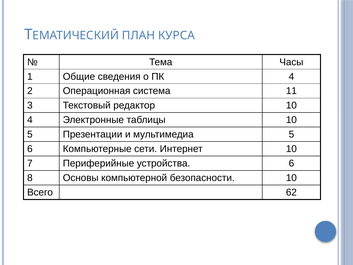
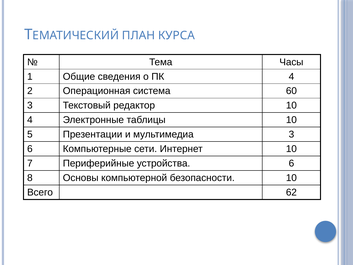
11: 11 -> 60 (291, 91)
мультимедиа 5: 5 -> 3 (291, 134)
